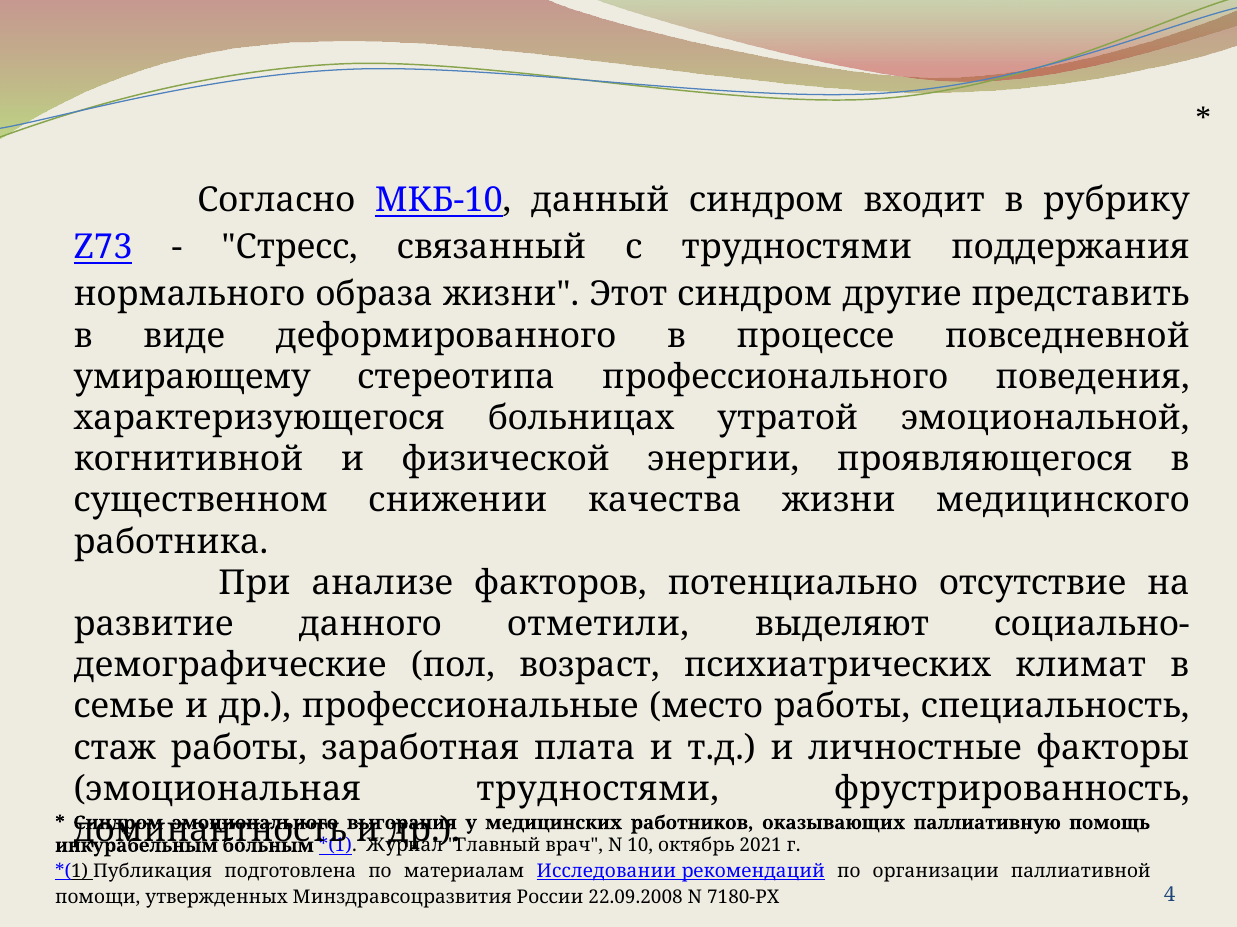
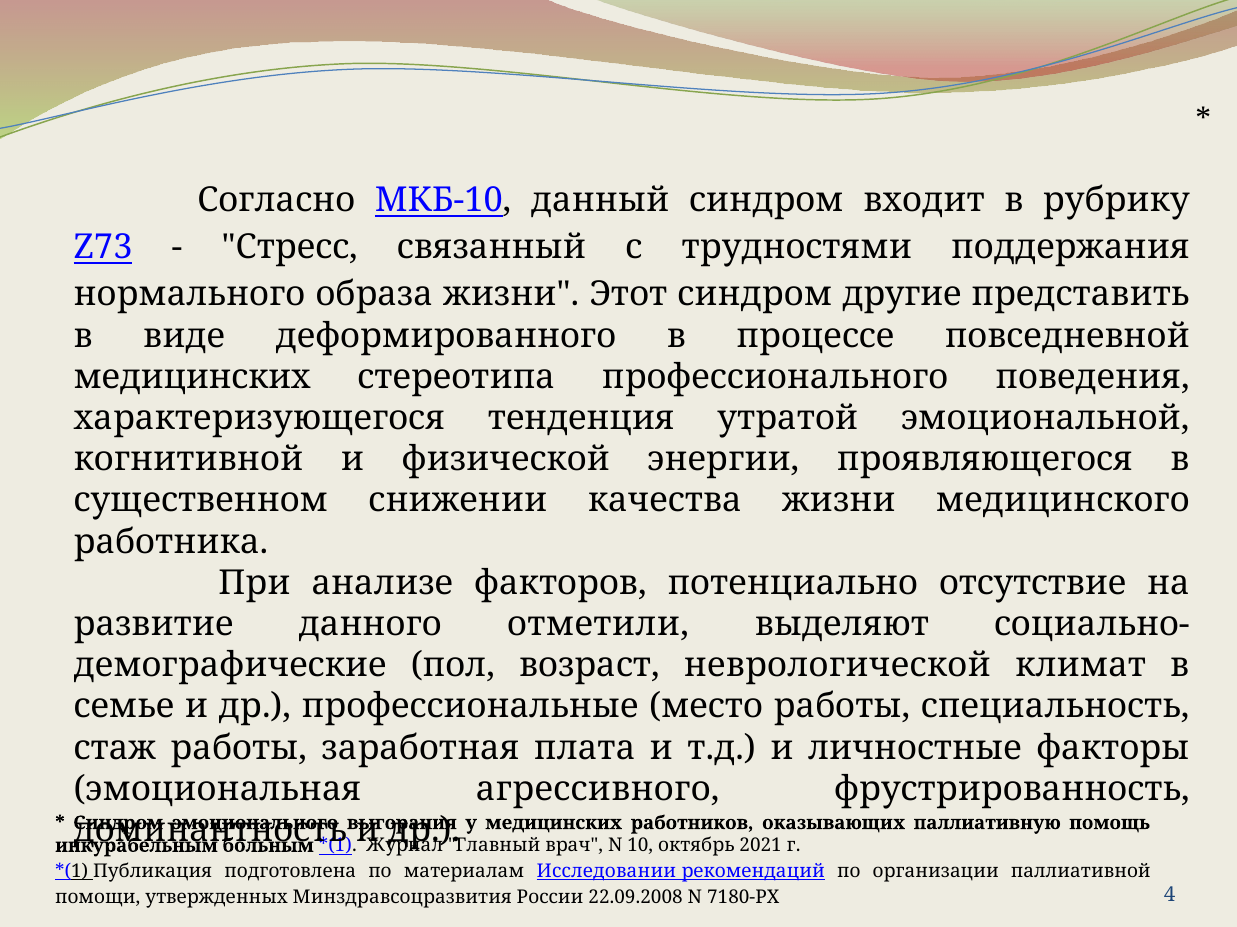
умирающему: умирающему -> медицинских (192, 377)
больницах: больницах -> тенденция (581, 418)
психиатрических: психиатрических -> неврологической (837, 666)
эмоциональная трудностями: трудностями -> агрессивного (598, 790)
